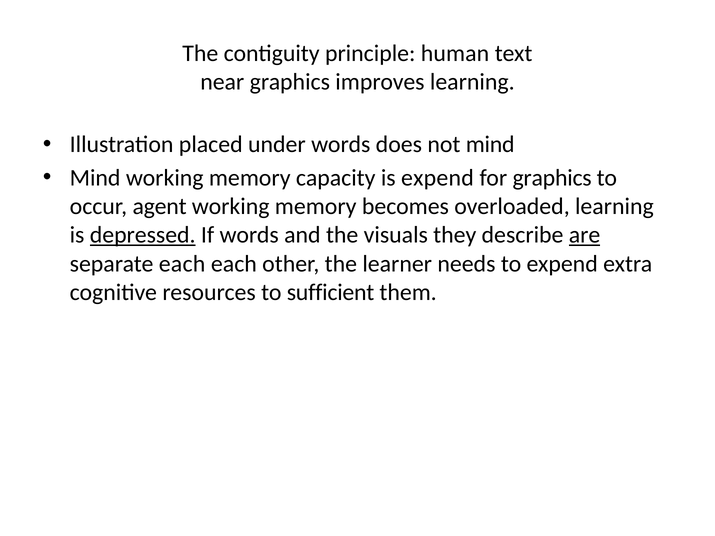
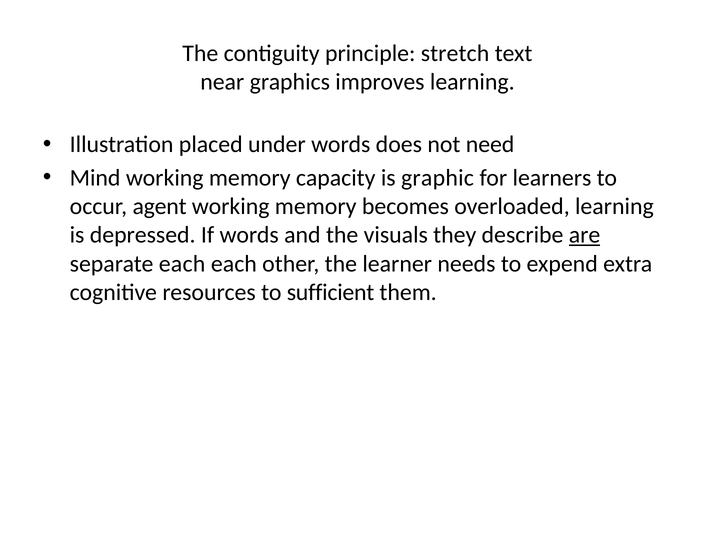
human: human -> stretch (455, 54)
not mind: mind -> need (490, 145)
is expend: expend -> graphic (437, 178)
for graphics: graphics -> learners (552, 178)
depressed underline: present -> none (143, 235)
